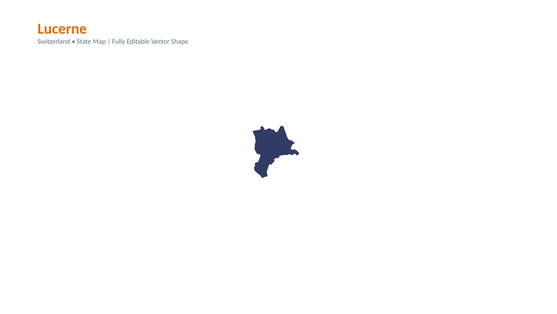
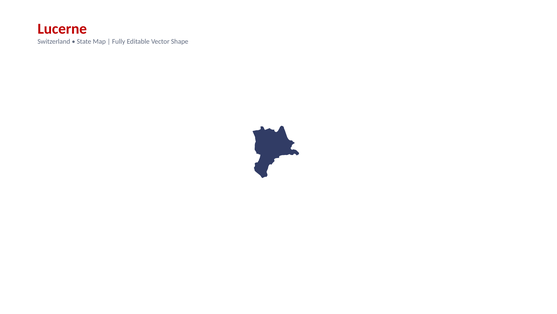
Lucerne colour: orange -> red (62, 29)
